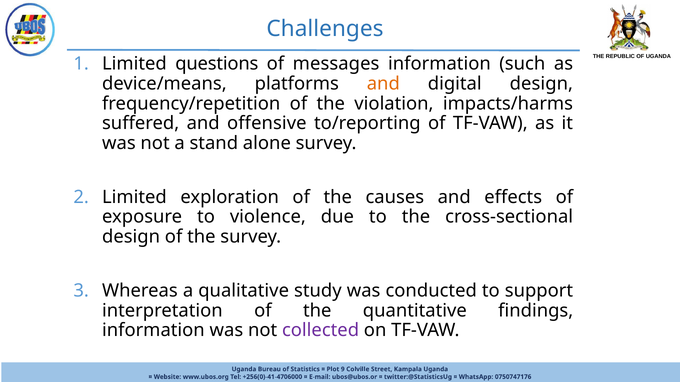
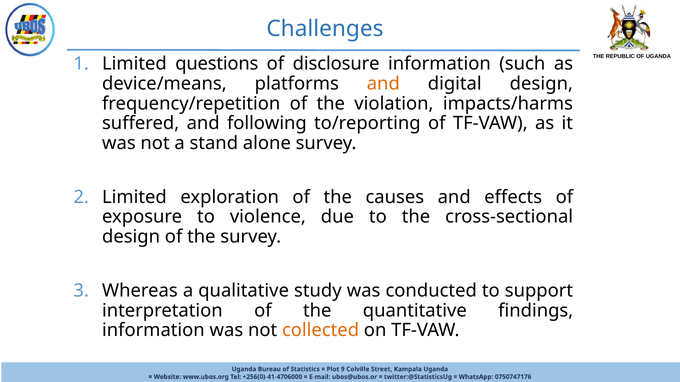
messages: messages -> disclosure (336, 64)
offensive: offensive -> following (267, 124)
collected colour: purple -> orange (321, 331)
